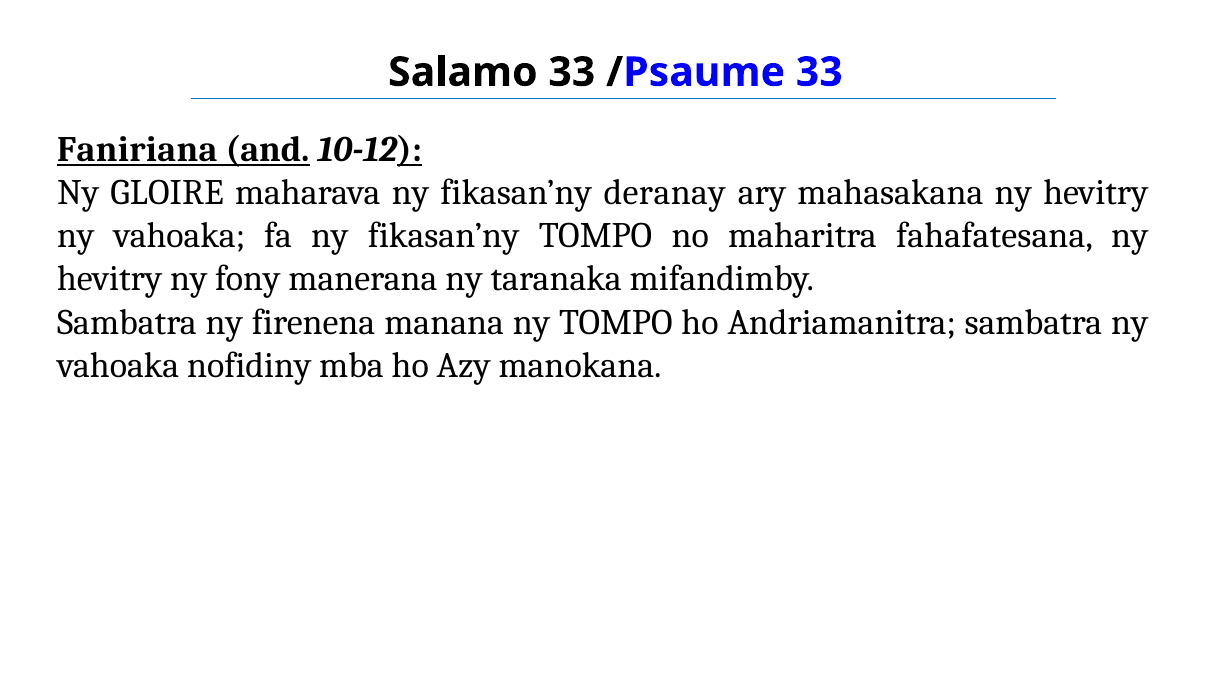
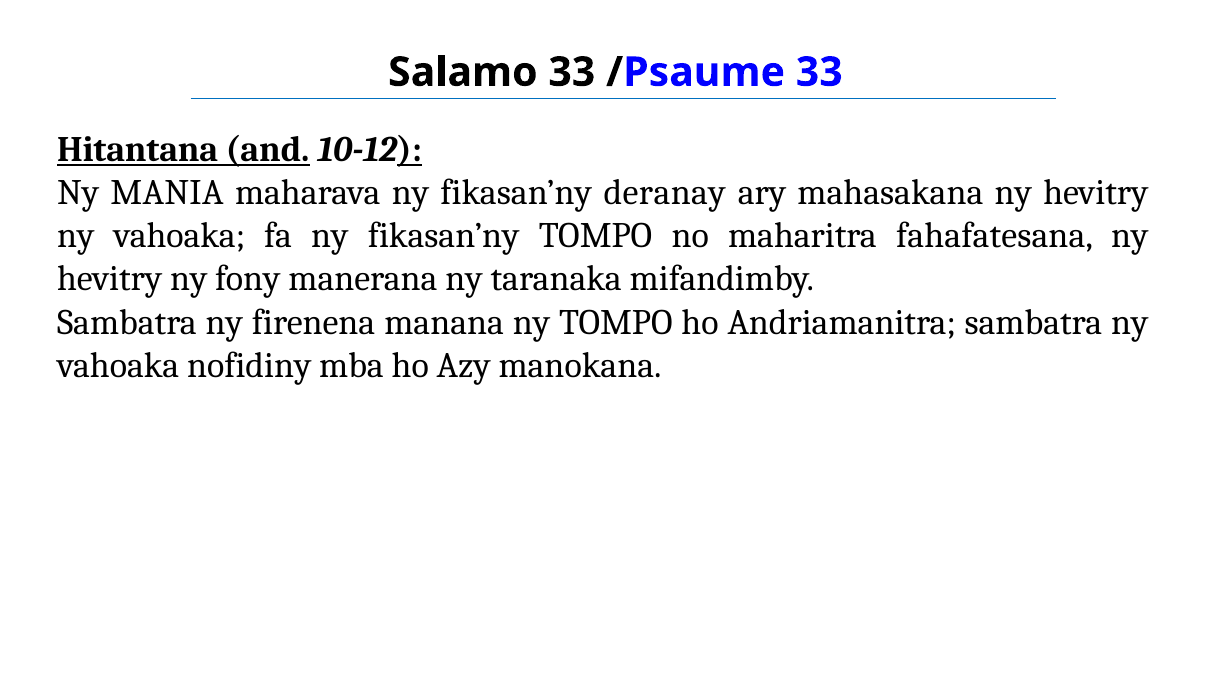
Faniriana: Faniriana -> Hitantana (138, 149)
GLOIRE: GLOIRE -> MANIA (167, 193)
